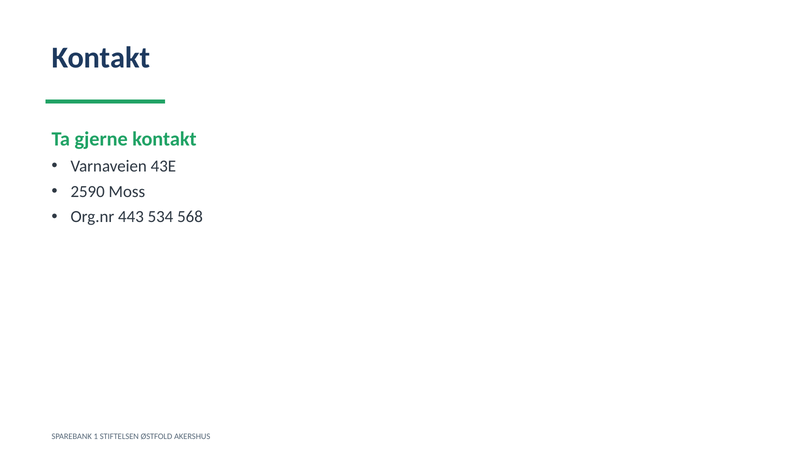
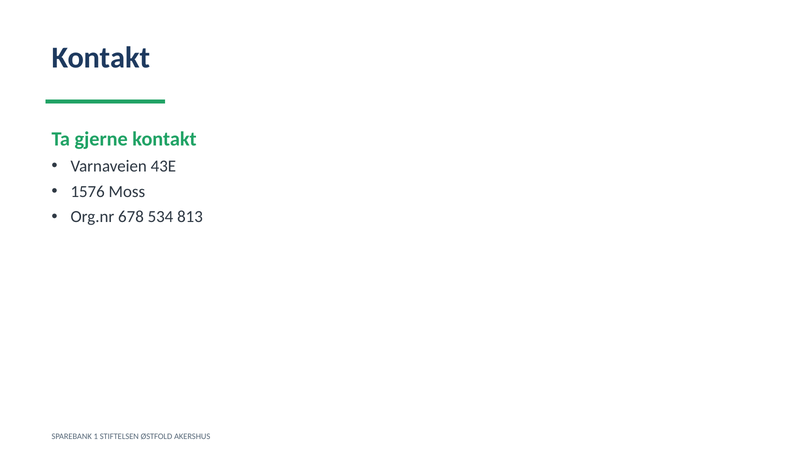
2590: 2590 -> 1576 (88, 192)
443: 443 -> 678 (131, 217)
568: 568 -> 813 (190, 217)
